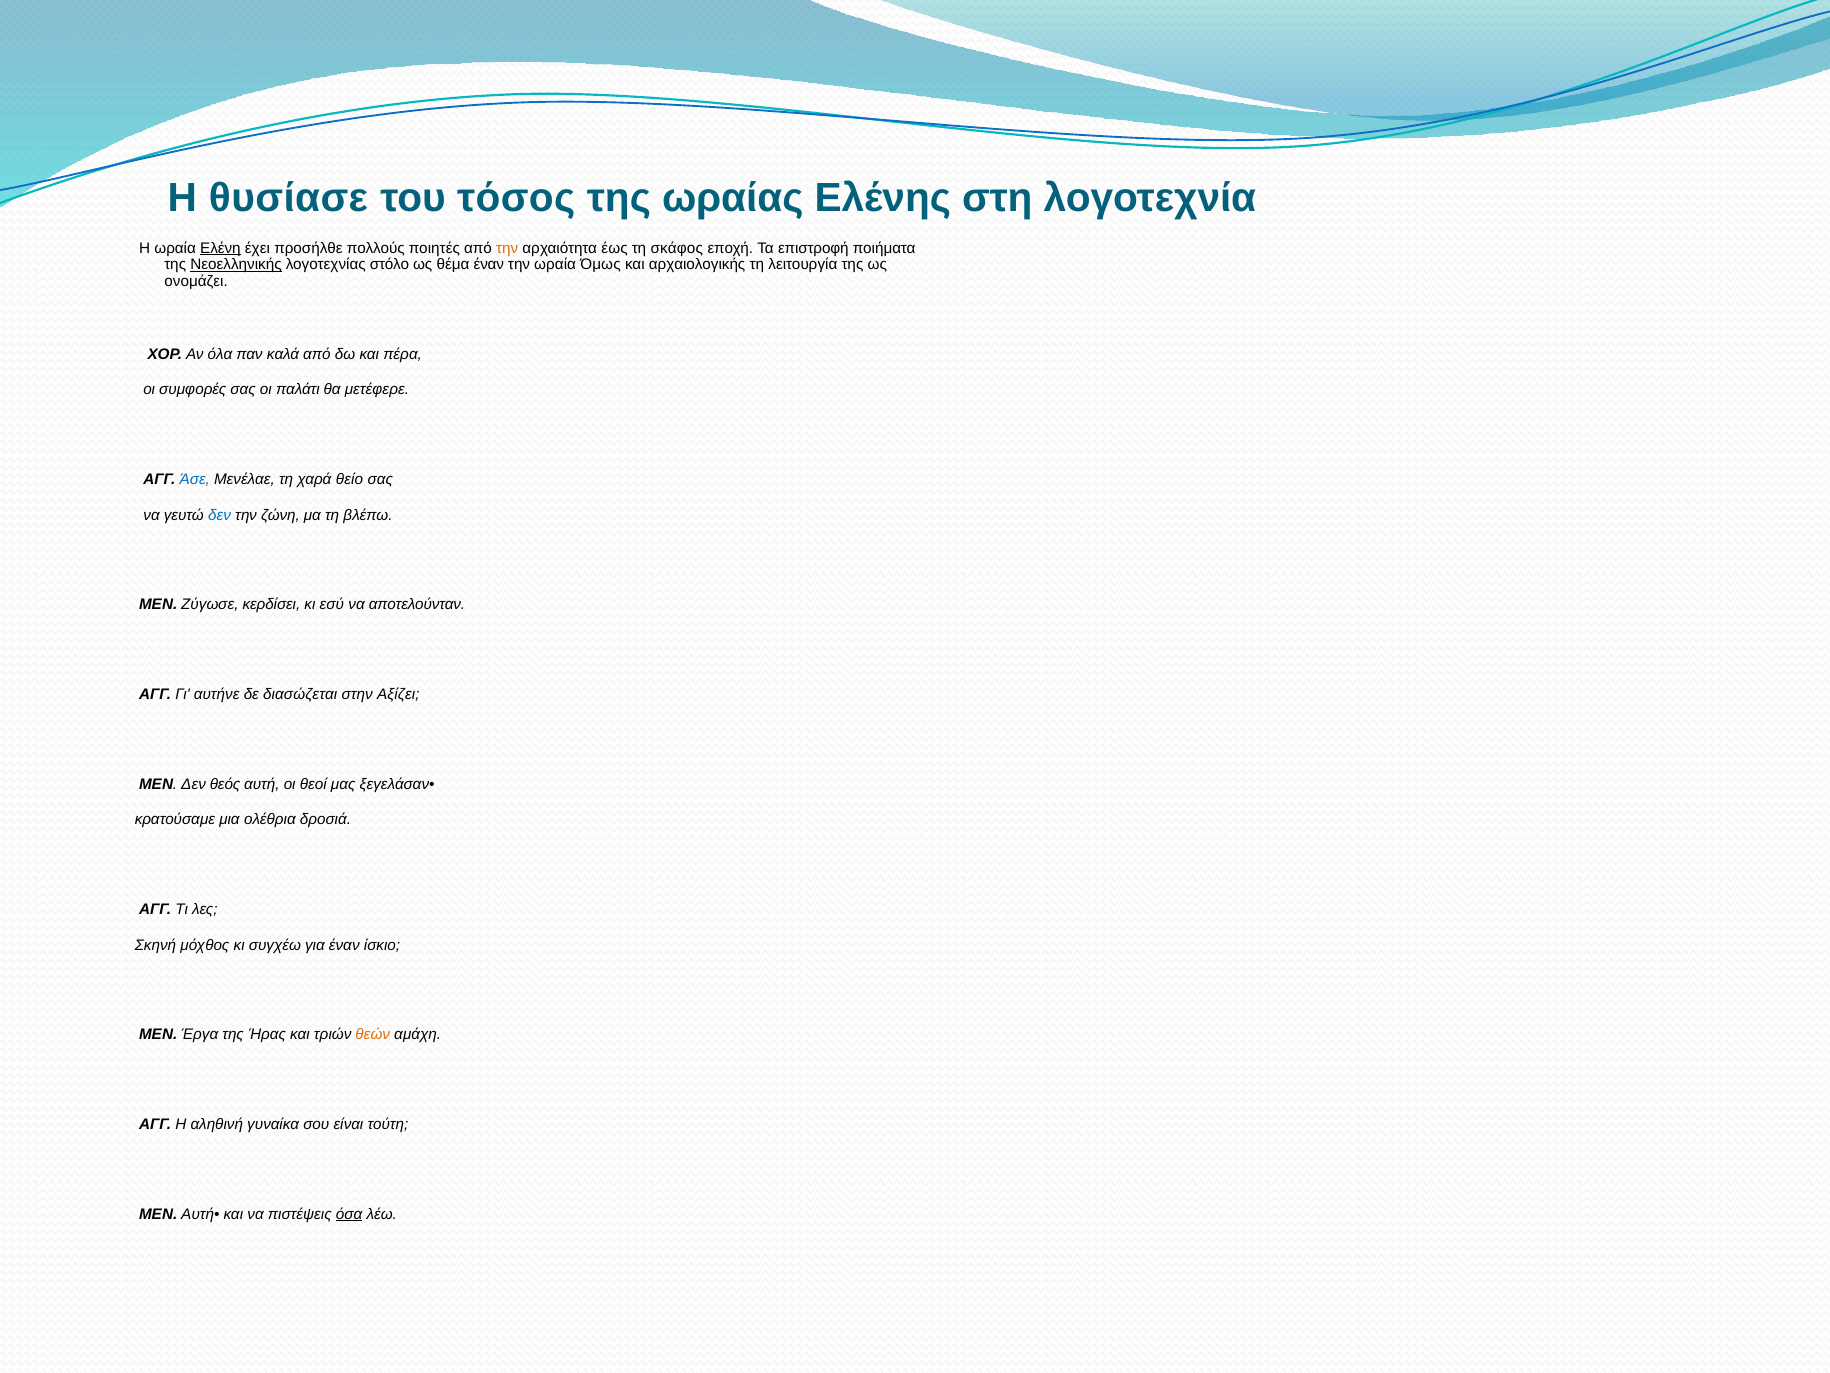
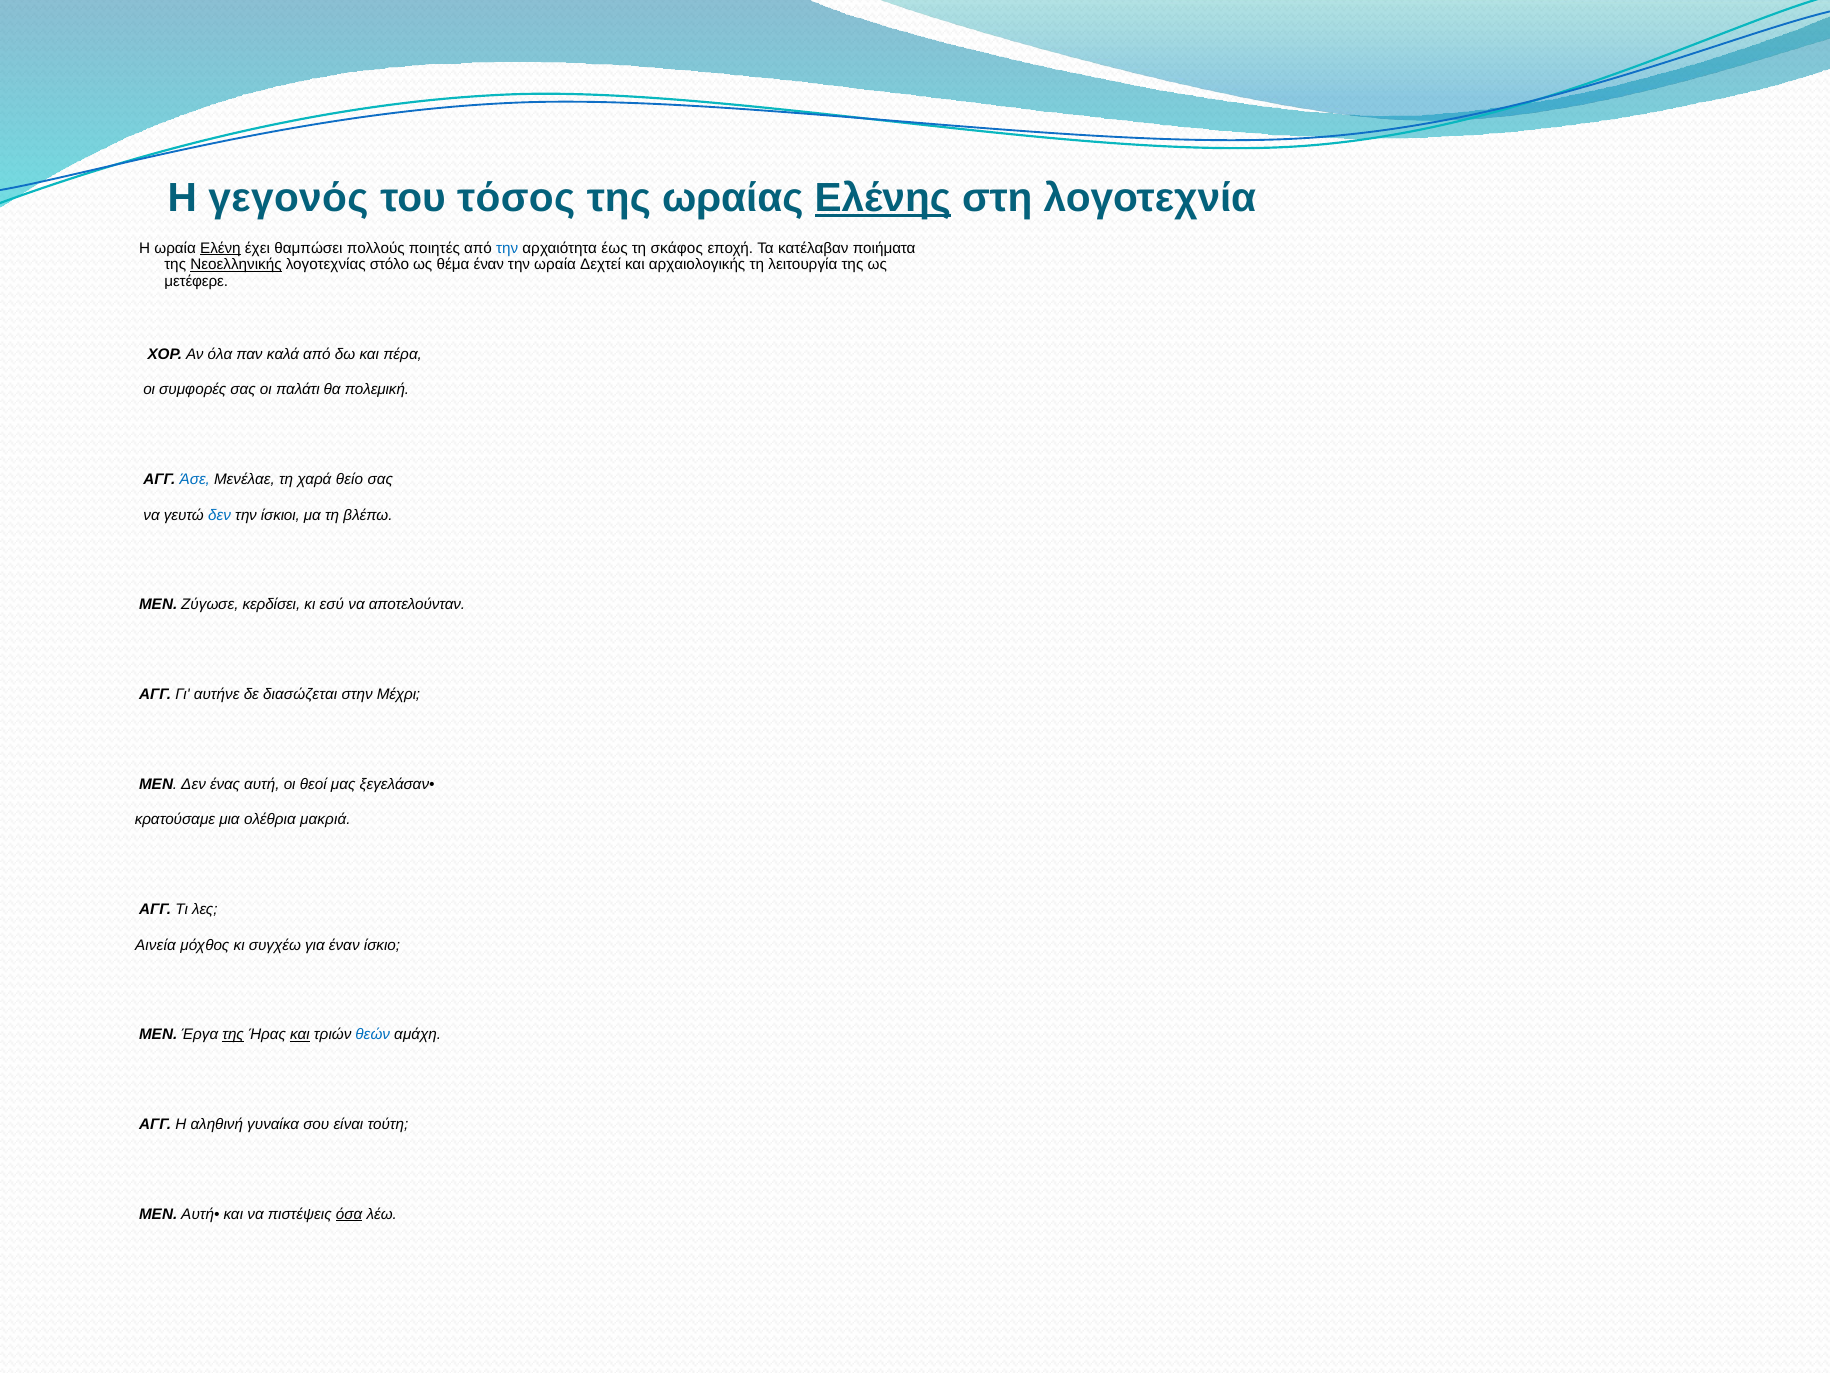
θυσίασε: θυσίασε -> γεγονός (288, 198)
Ελένης underline: none -> present (883, 198)
προσήλθε: προσήλθε -> θαμπώσει (308, 248)
την colour: orange -> blue (507, 248)
επιστροφή: επιστροφή -> κατέλαβαν (813, 248)
Όμως: Όμως -> Δεχτεί (601, 264)
ονομάζει: ονομάζει -> μετέφερε (196, 281)
μετέφερε: μετέφερε -> πολεμική (377, 390)
ζώνη: ζώνη -> ίσκιοι (280, 515)
Αξίζει: Αξίζει -> Μέχρι (399, 694)
θεός: θεός -> ένας (225, 784)
δροσιά: δροσιά -> μακριά (325, 820)
Σκηνή: Σκηνή -> Αινεία (155, 945)
της underline: none -> present (233, 1035)
και underline: none -> present (300, 1035)
θεών colour: orange -> blue (373, 1035)
